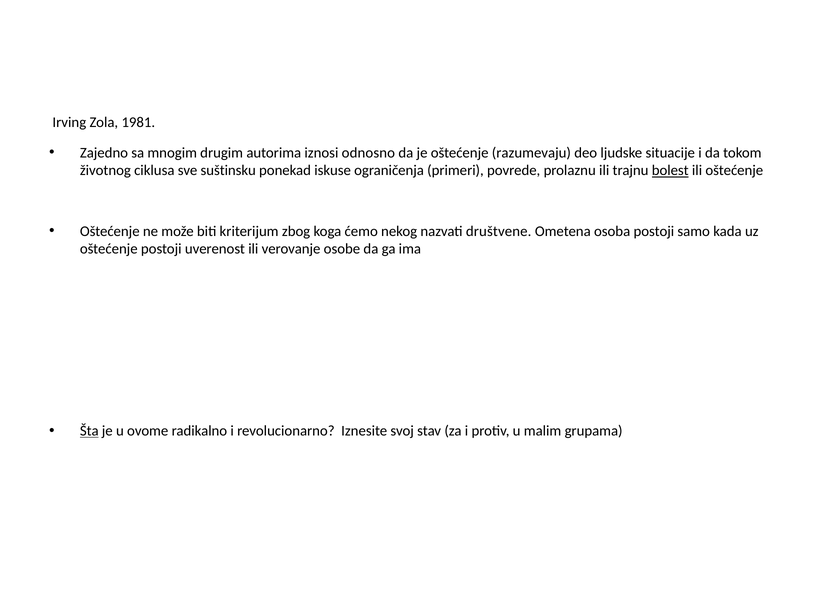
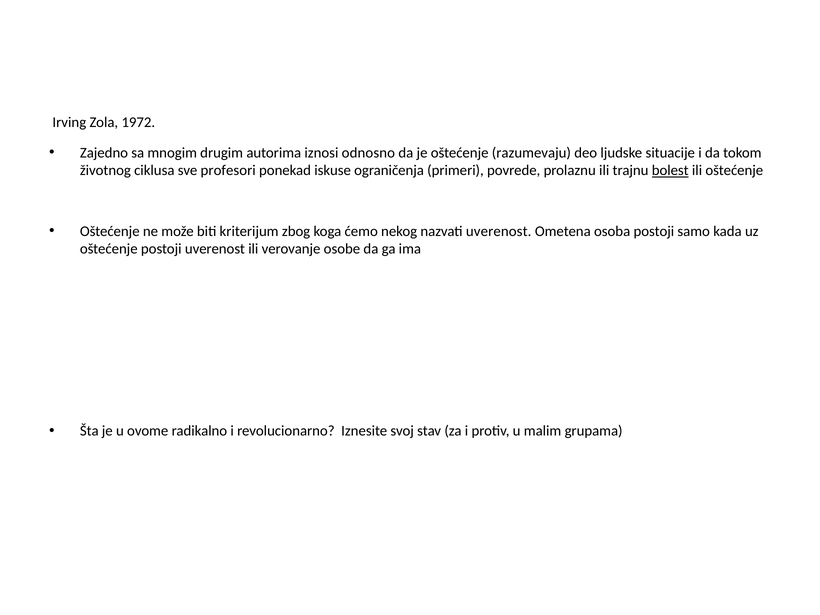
1981: 1981 -> 1972 (138, 123)
suštinsku: suštinsku -> profesori (228, 171)
nazvati društvene: društvene -> uverenost (499, 231)
Šta underline: present -> none (89, 431)
